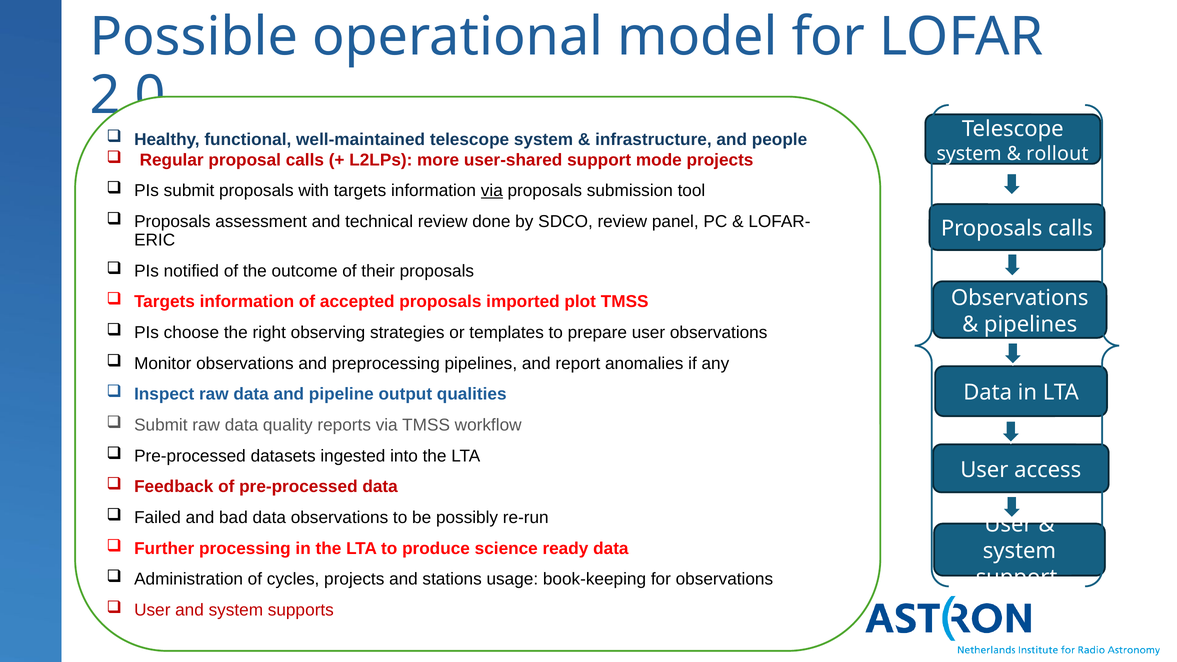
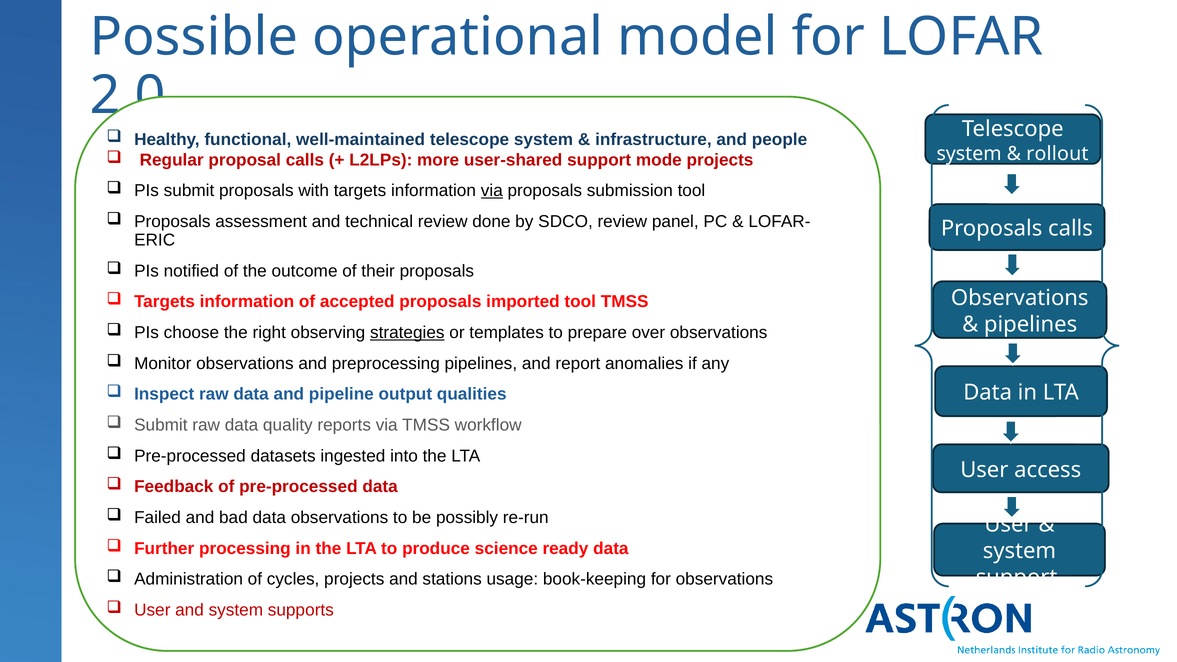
imported plot: plot -> tool (580, 302)
strategies underline: none -> present (407, 333)
prepare user: user -> over (648, 333)
